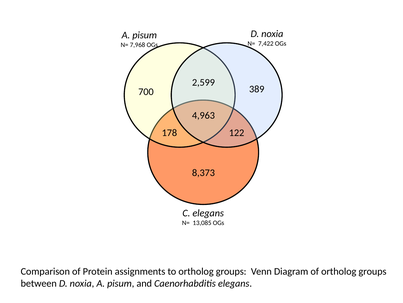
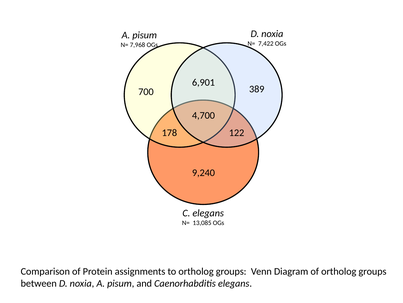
2,599: 2,599 -> 6,901 (203, 82)
4,963: 4,963 -> 4,700 (203, 115)
8,373: 8,373 -> 9,240 (203, 172)
